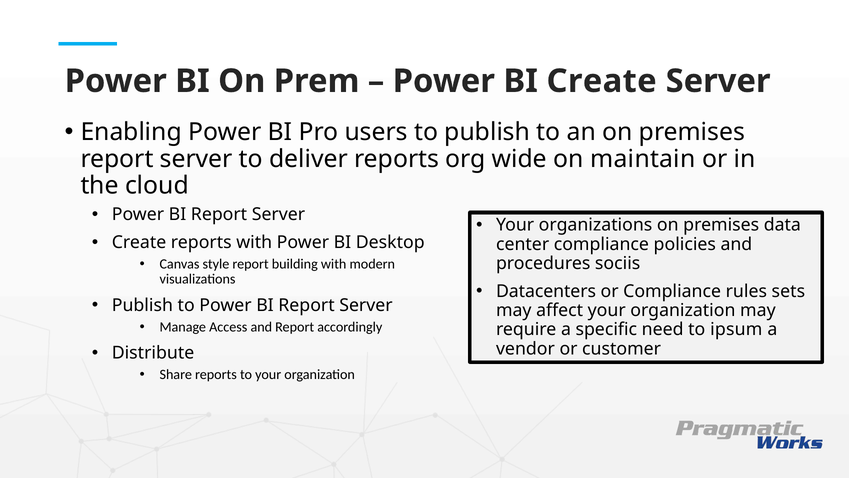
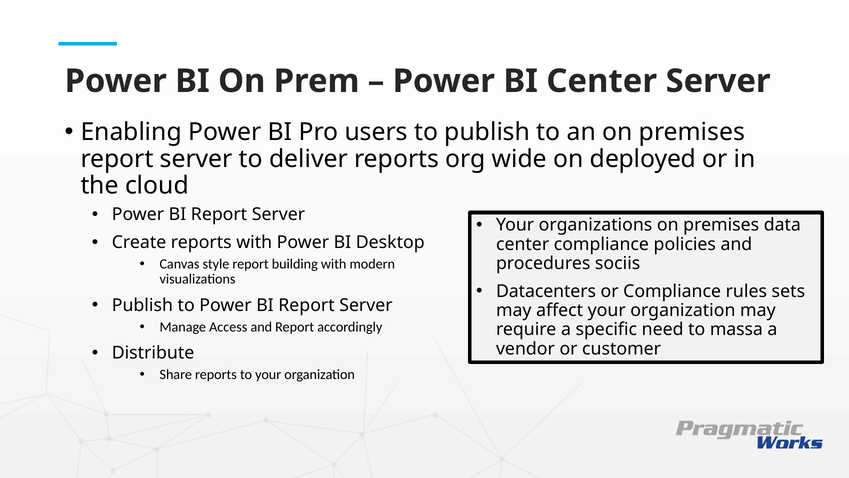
BI Create: Create -> Center (602, 81)
maintain: maintain -> deployed (643, 159)
ipsum: ipsum -> massa (736, 329)
